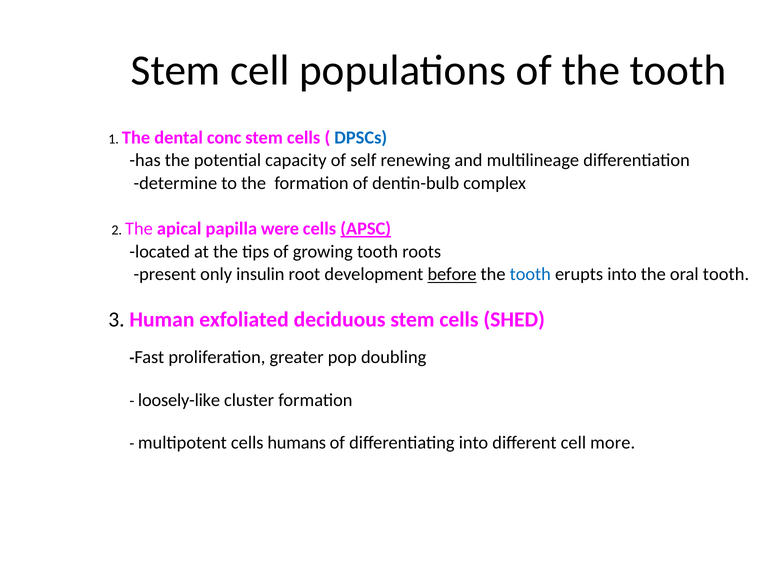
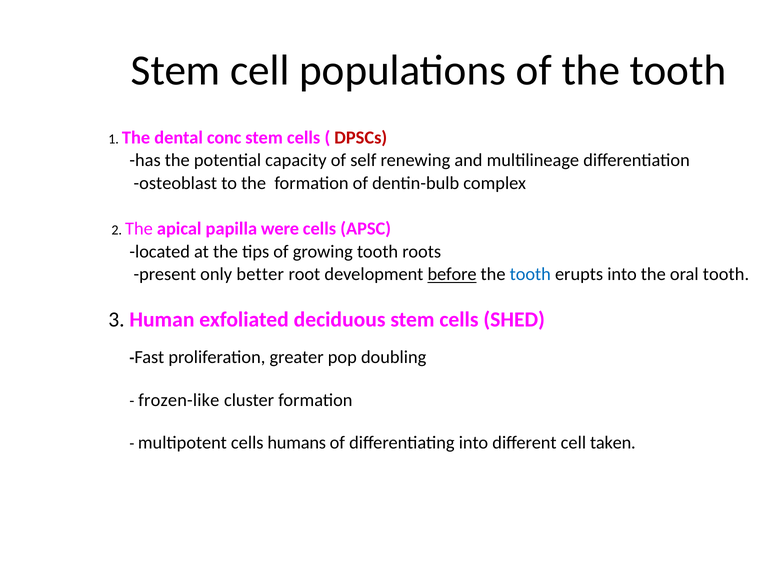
DPSCs colour: blue -> red (361, 138)
determine: determine -> osteoblast (175, 183)
APSC underline: present -> none (366, 229)
insulin: insulin -> better (260, 274)
loosely-like: loosely-like -> frozen-like (179, 400)
more: more -> taken (613, 442)
